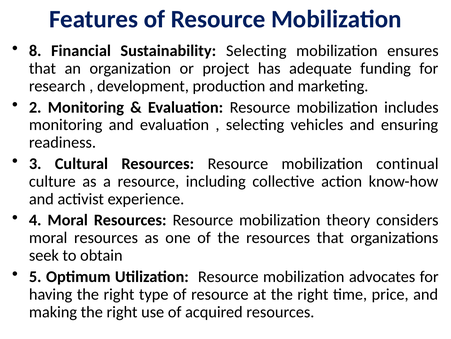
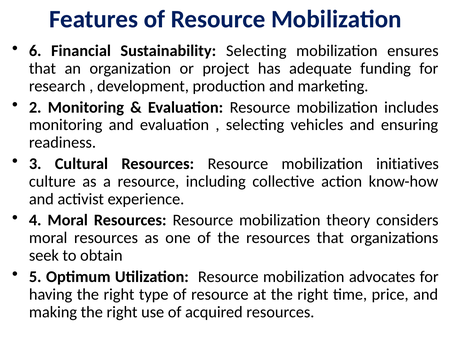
8: 8 -> 6 (35, 51)
continual: continual -> initiatives (408, 163)
